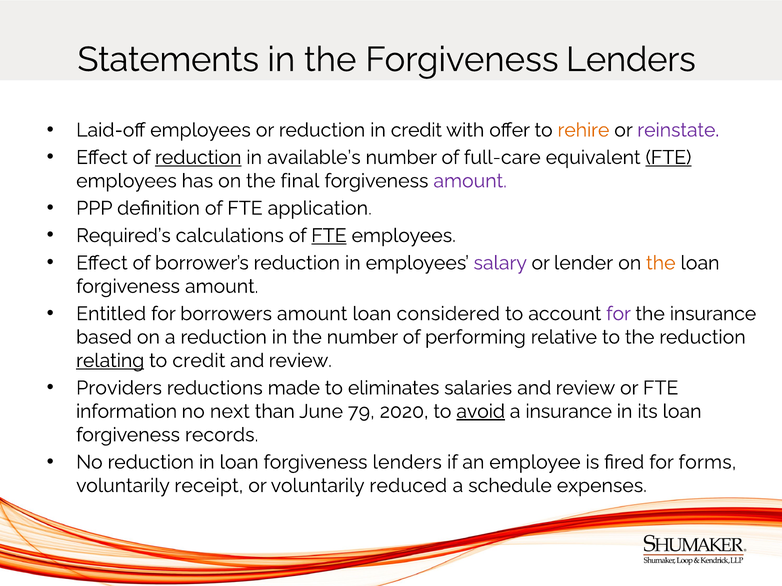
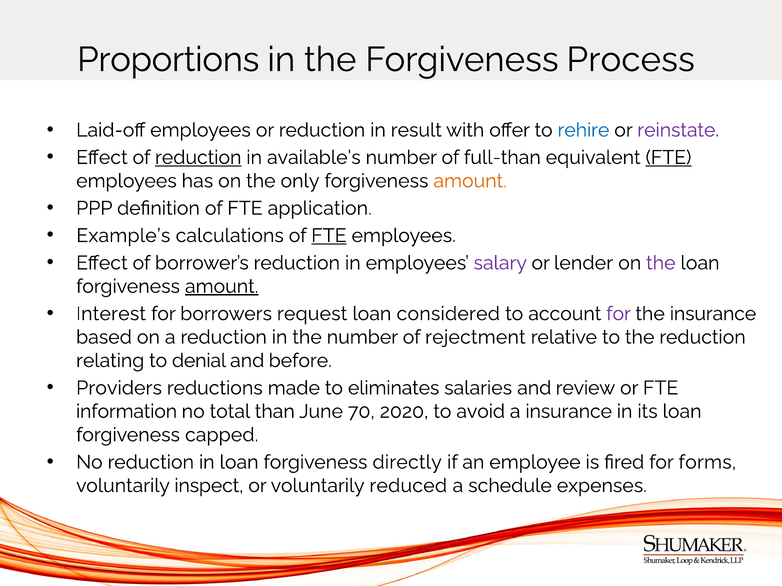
Statements: Statements -> Proportions (168, 60)
the Forgiveness Lenders: Lenders -> Process (631, 60)
in credit: credit -> result (416, 130)
rehire colour: orange -> blue (583, 130)
full-care: full-care -> full-than (502, 158)
final: final -> only (300, 181)
amount colour: purple -> orange (470, 181)
Required’s: Required’s -> Example’s (123, 236)
the colour: orange -> purple (661, 263)
amount underline: none -> present (222, 287)
Entitled: Entitled -> Interest (111, 314)
borrowers amount: amount -> request (312, 314)
performing: performing -> rejectment (475, 337)
relating underline: present -> none (110, 361)
to credit: credit -> denial (199, 361)
review: review -> before (300, 361)
next: next -> total (230, 412)
79: 79 -> 70 (361, 412)
avoid underline: present -> none (481, 412)
records: records -> capped (222, 435)
loan forgiveness lenders: lenders -> directly (407, 463)
receipt: receipt -> inspect (209, 486)
